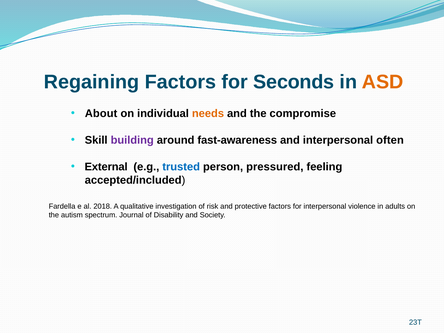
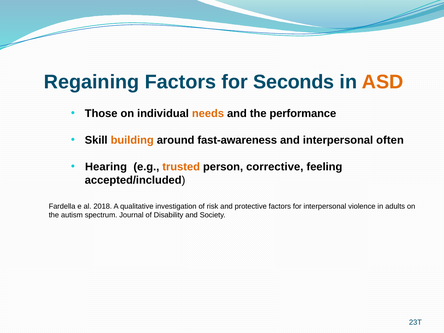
About: About -> Those (101, 114)
compromise: compromise -> performance (303, 114)
building colour: purple -> orange (132, 140)
External: External -> Hearing (106, 167)
trusted colour: blue -> orange (181, 167)
pressured: pressured -> corrective (275, 167)
